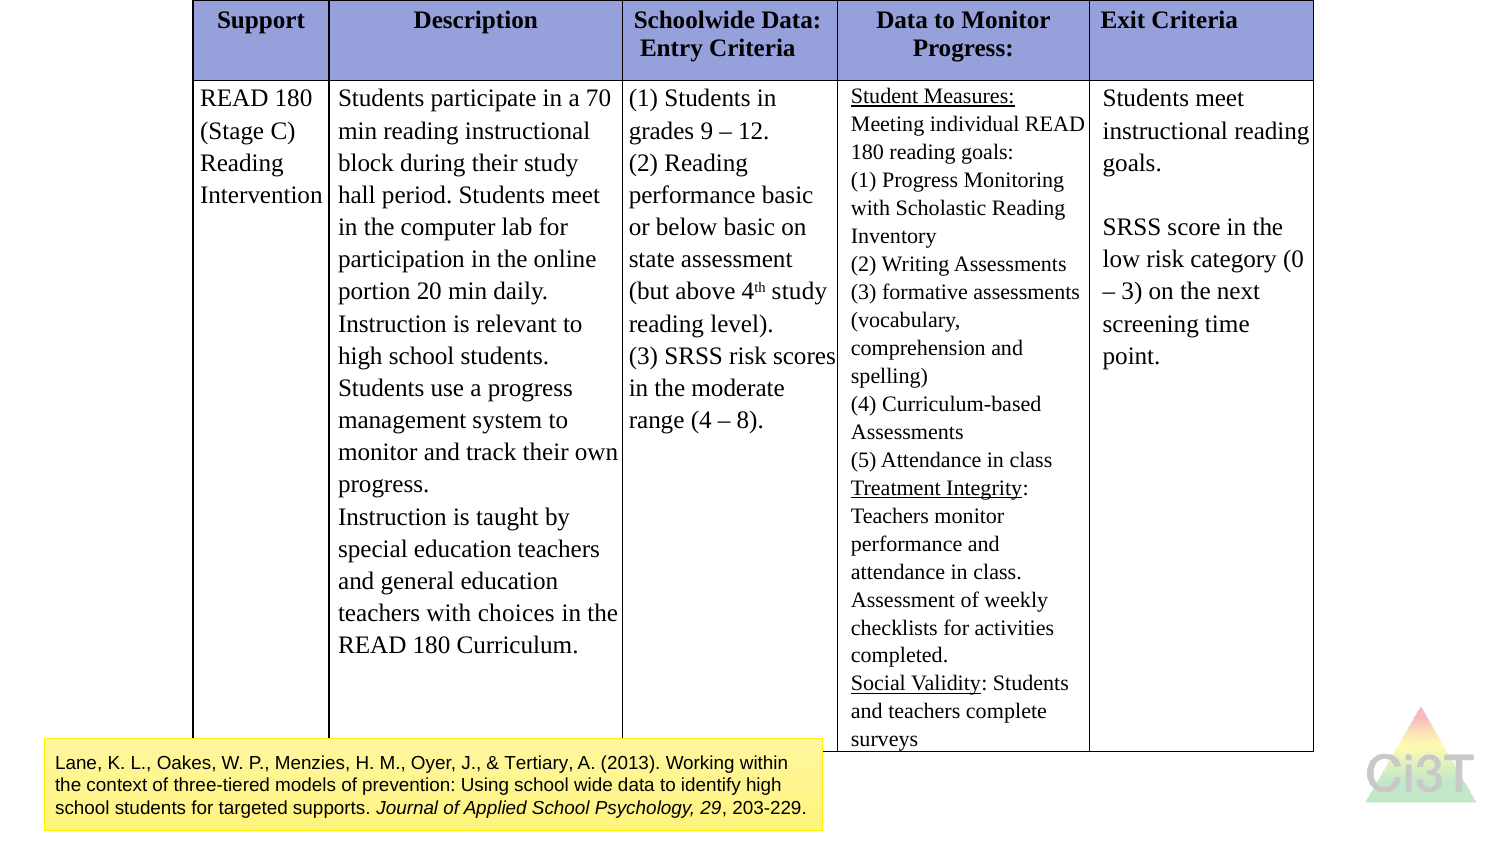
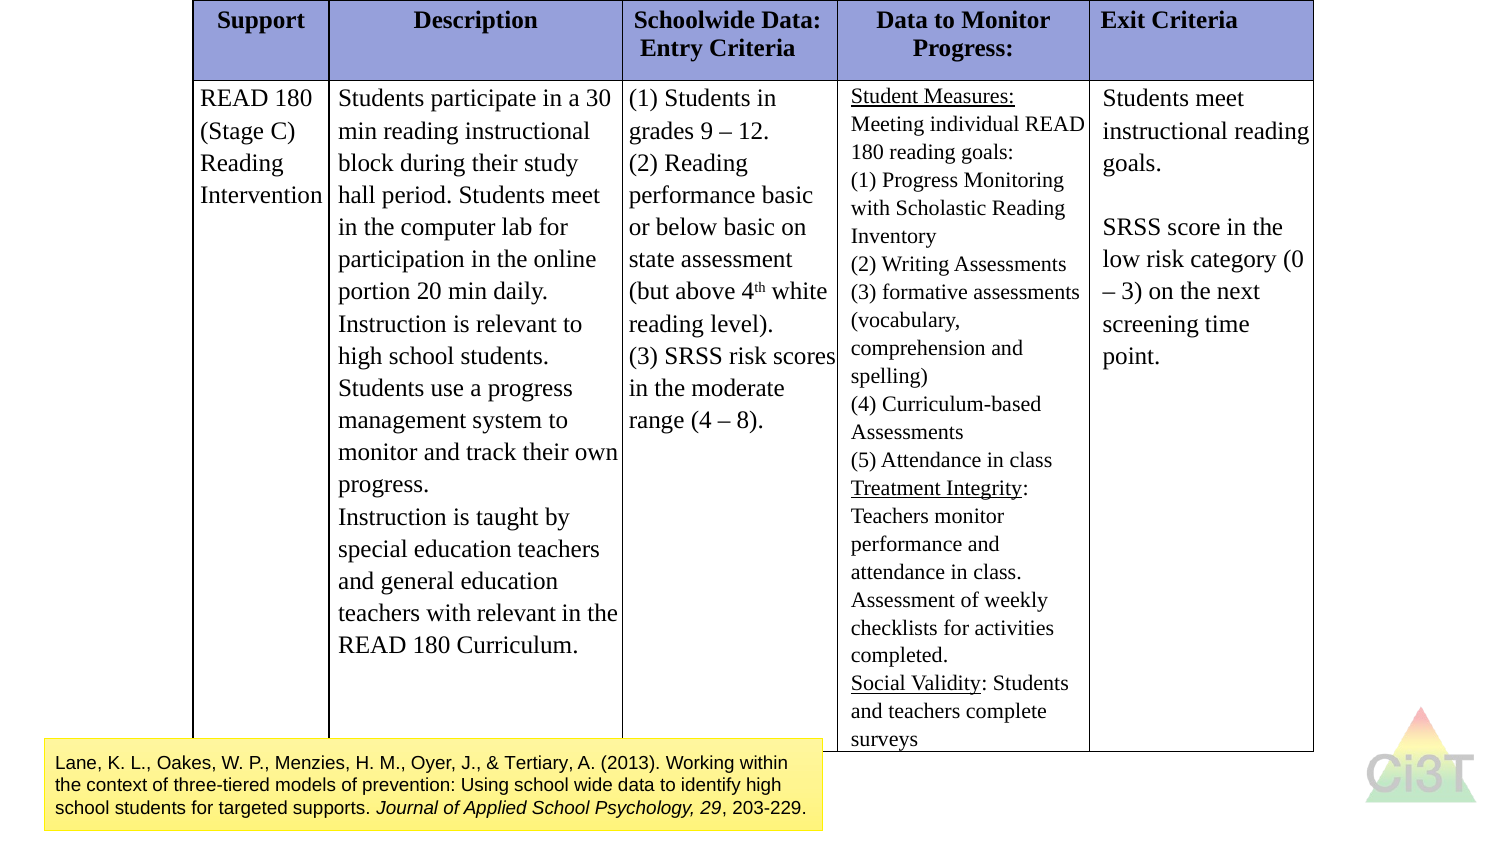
70: 70 -> 30 (599, 99)
4th study: study -> white (800, 292)
with choices: choices -> relevant (517, 614)
